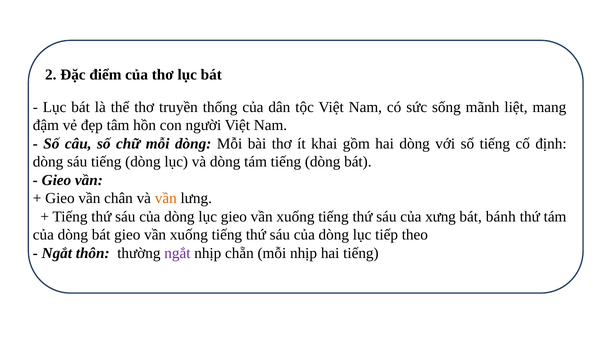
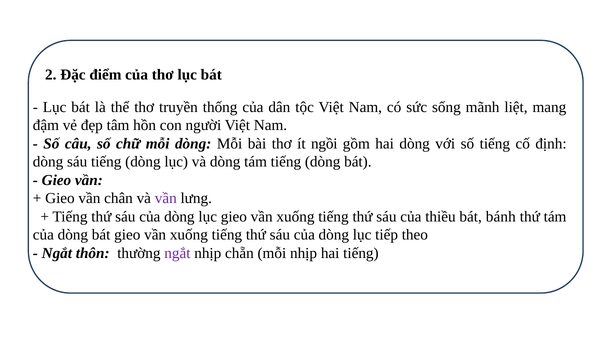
khai: khai -> ngồi (324, 144)
vần colour: orange -> purple (166, 198)
xưng: xưng -> thiều (440, 217)
